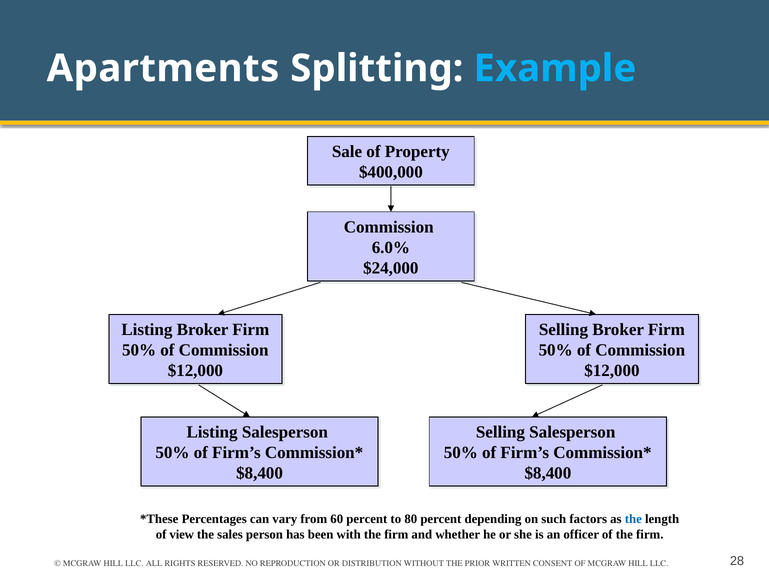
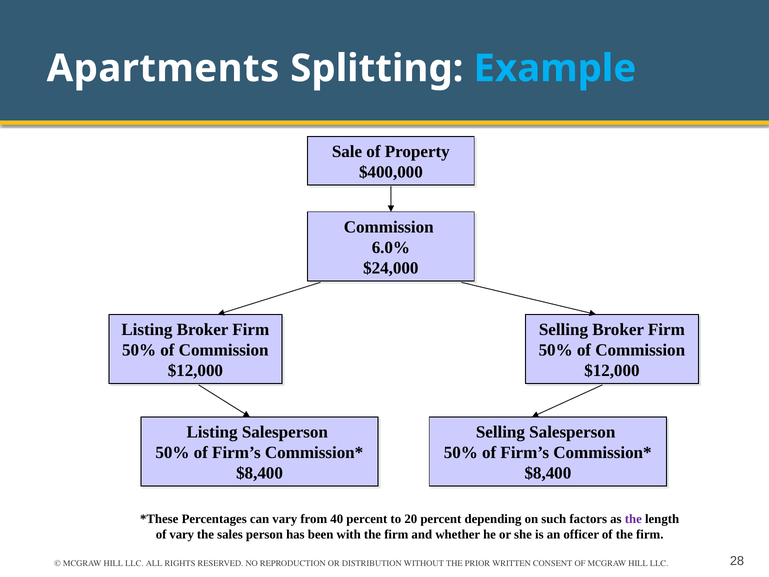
60: 60 -> 40 (337, 519)
80: 80 -> 20 (411, 519)
the colour: blue -> purple (633, 519)
of view: view -> vary (182, 534)
